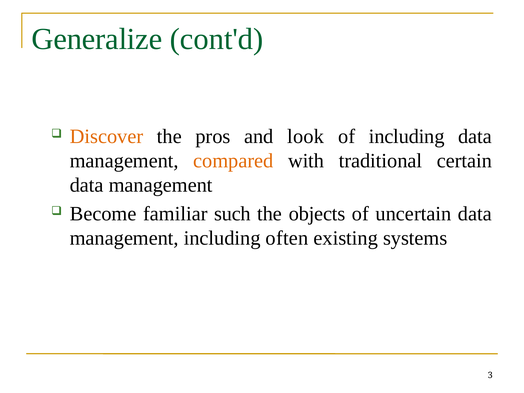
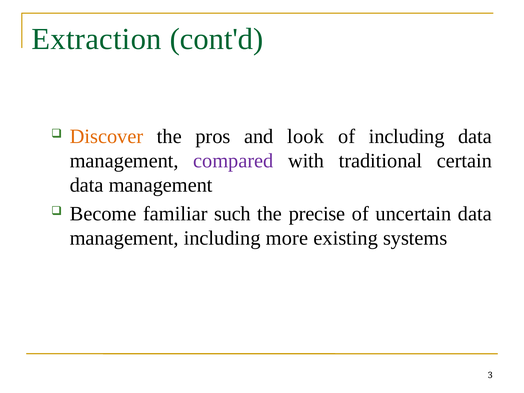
Generalize: Generalize -> Extraction (97, 39)
compared colour: orange -> purple (233, 161)
objects: objects -> precise (317, 214)
often: often -> more (287, 238)
